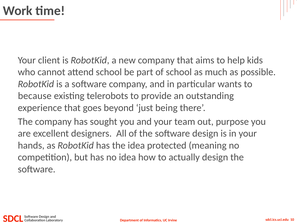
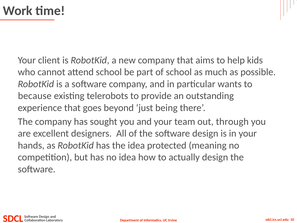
purpose: purpose -> through (232, 121)
